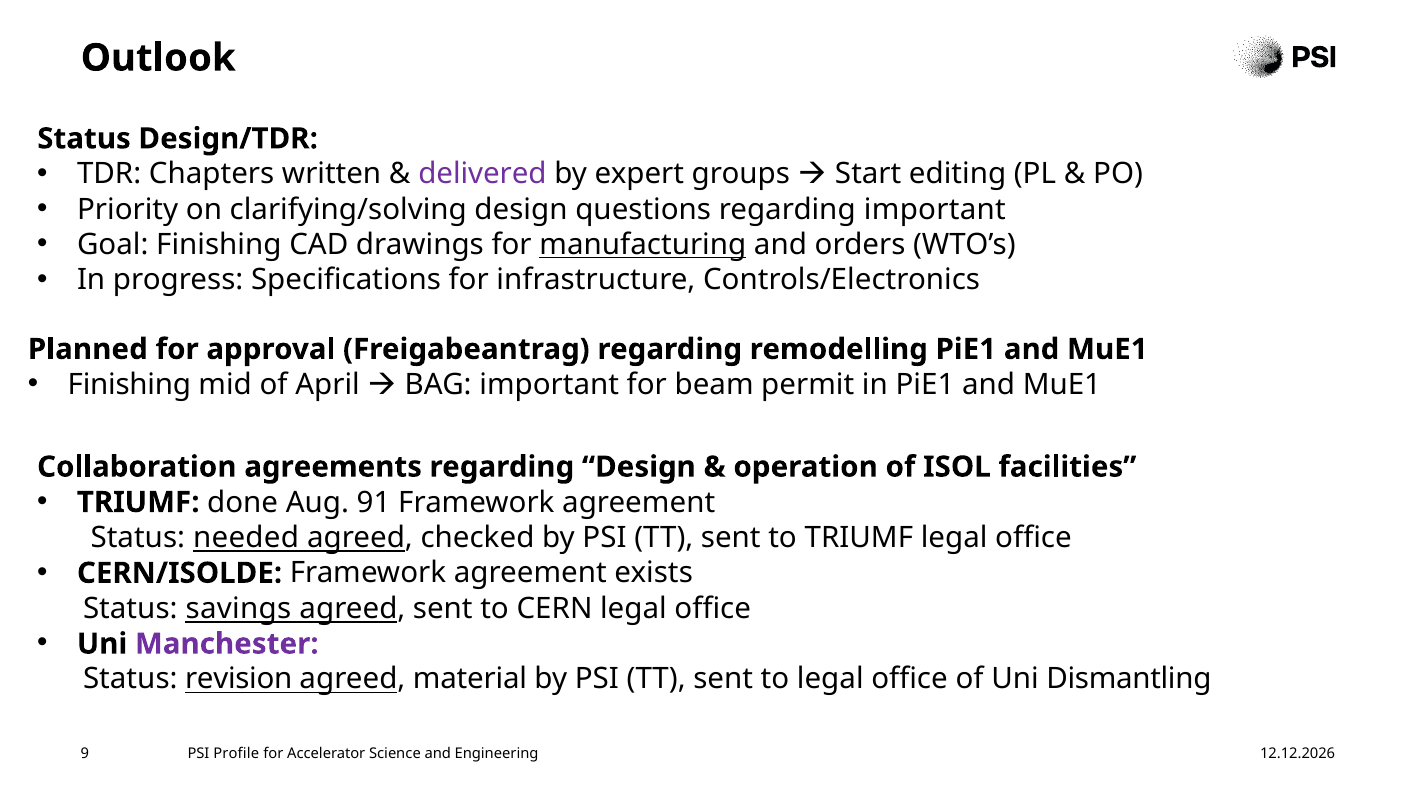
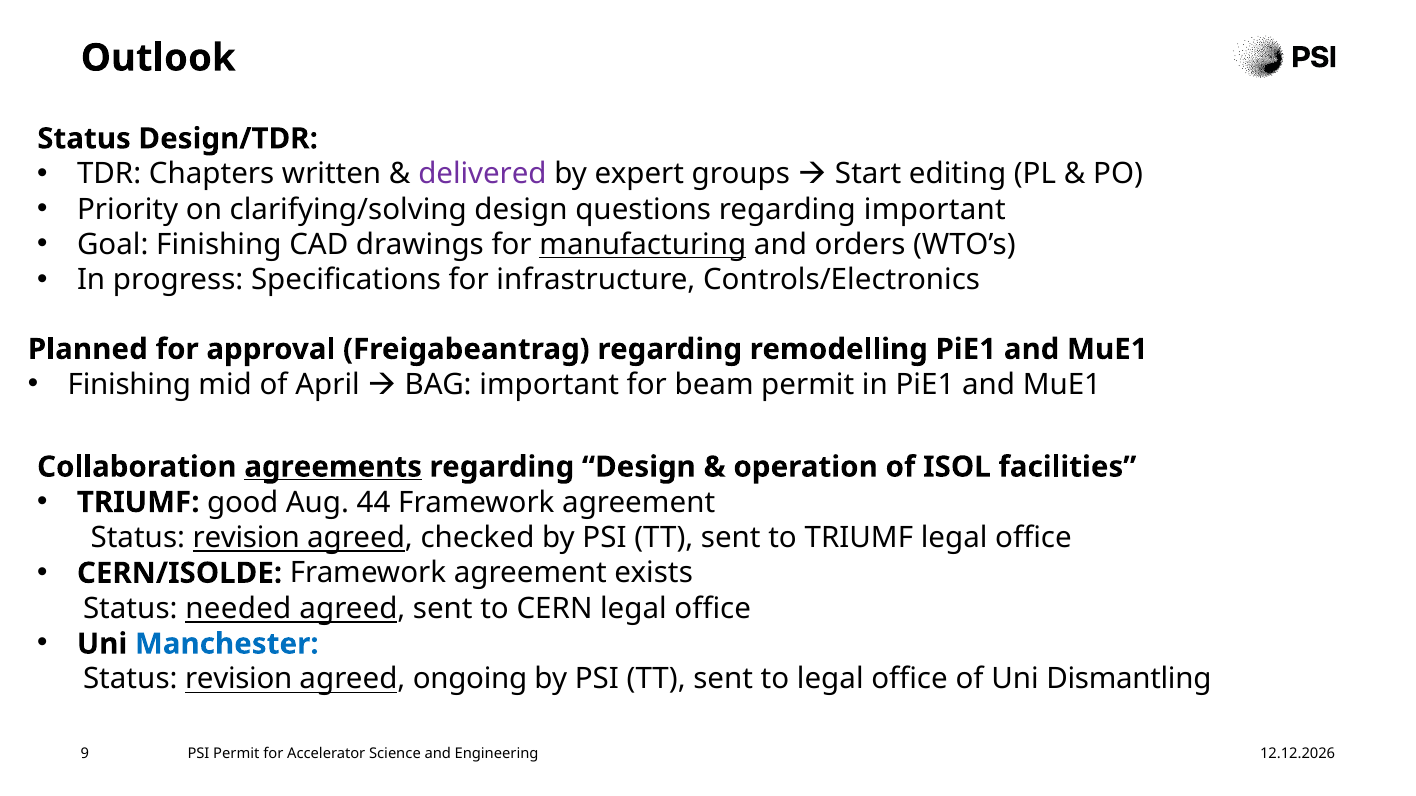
agreements underline: none -> present (333, 467)
done: done -> good (243, 503)
91: 91 -> 44 (374, 503)
needed: needed -> revision (246, 538)
savings: savings -> needed (238, 609)
Manchester colour: purple -> blue (227, 644)
material: material -> ongoing (470, 680)
PSI Profile: Profile -> Permit (236, 754)
